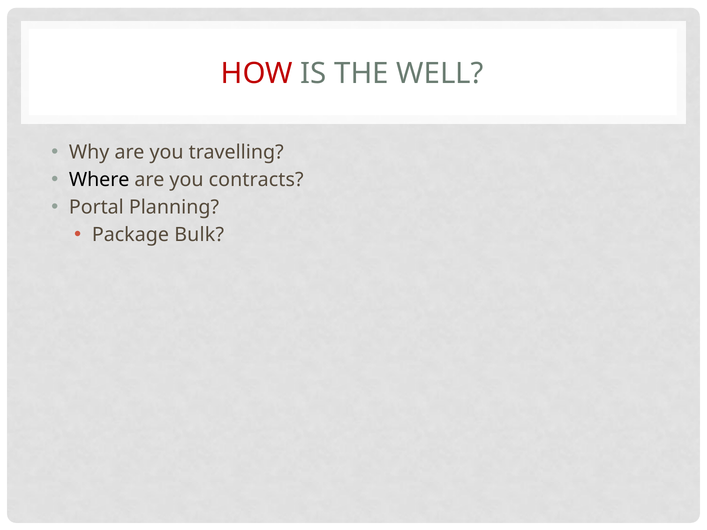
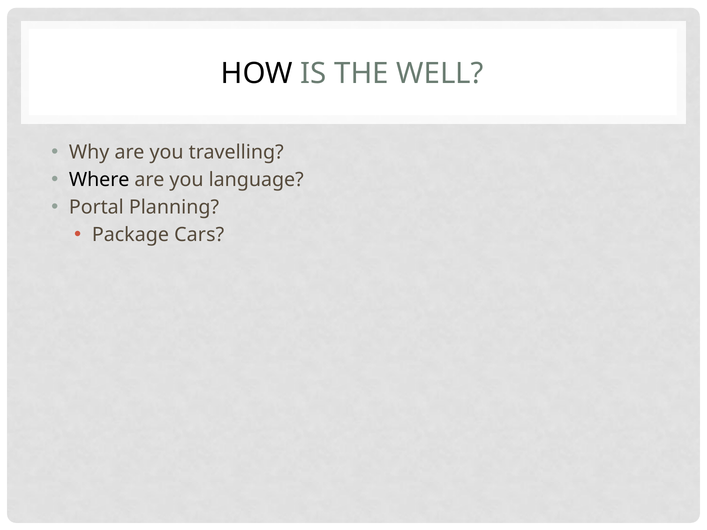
HOW colour: red -> black (257, 74)
contracts: contracts -> language (256, 180)
Bulk: Bulk -> Cars (199, 235)
